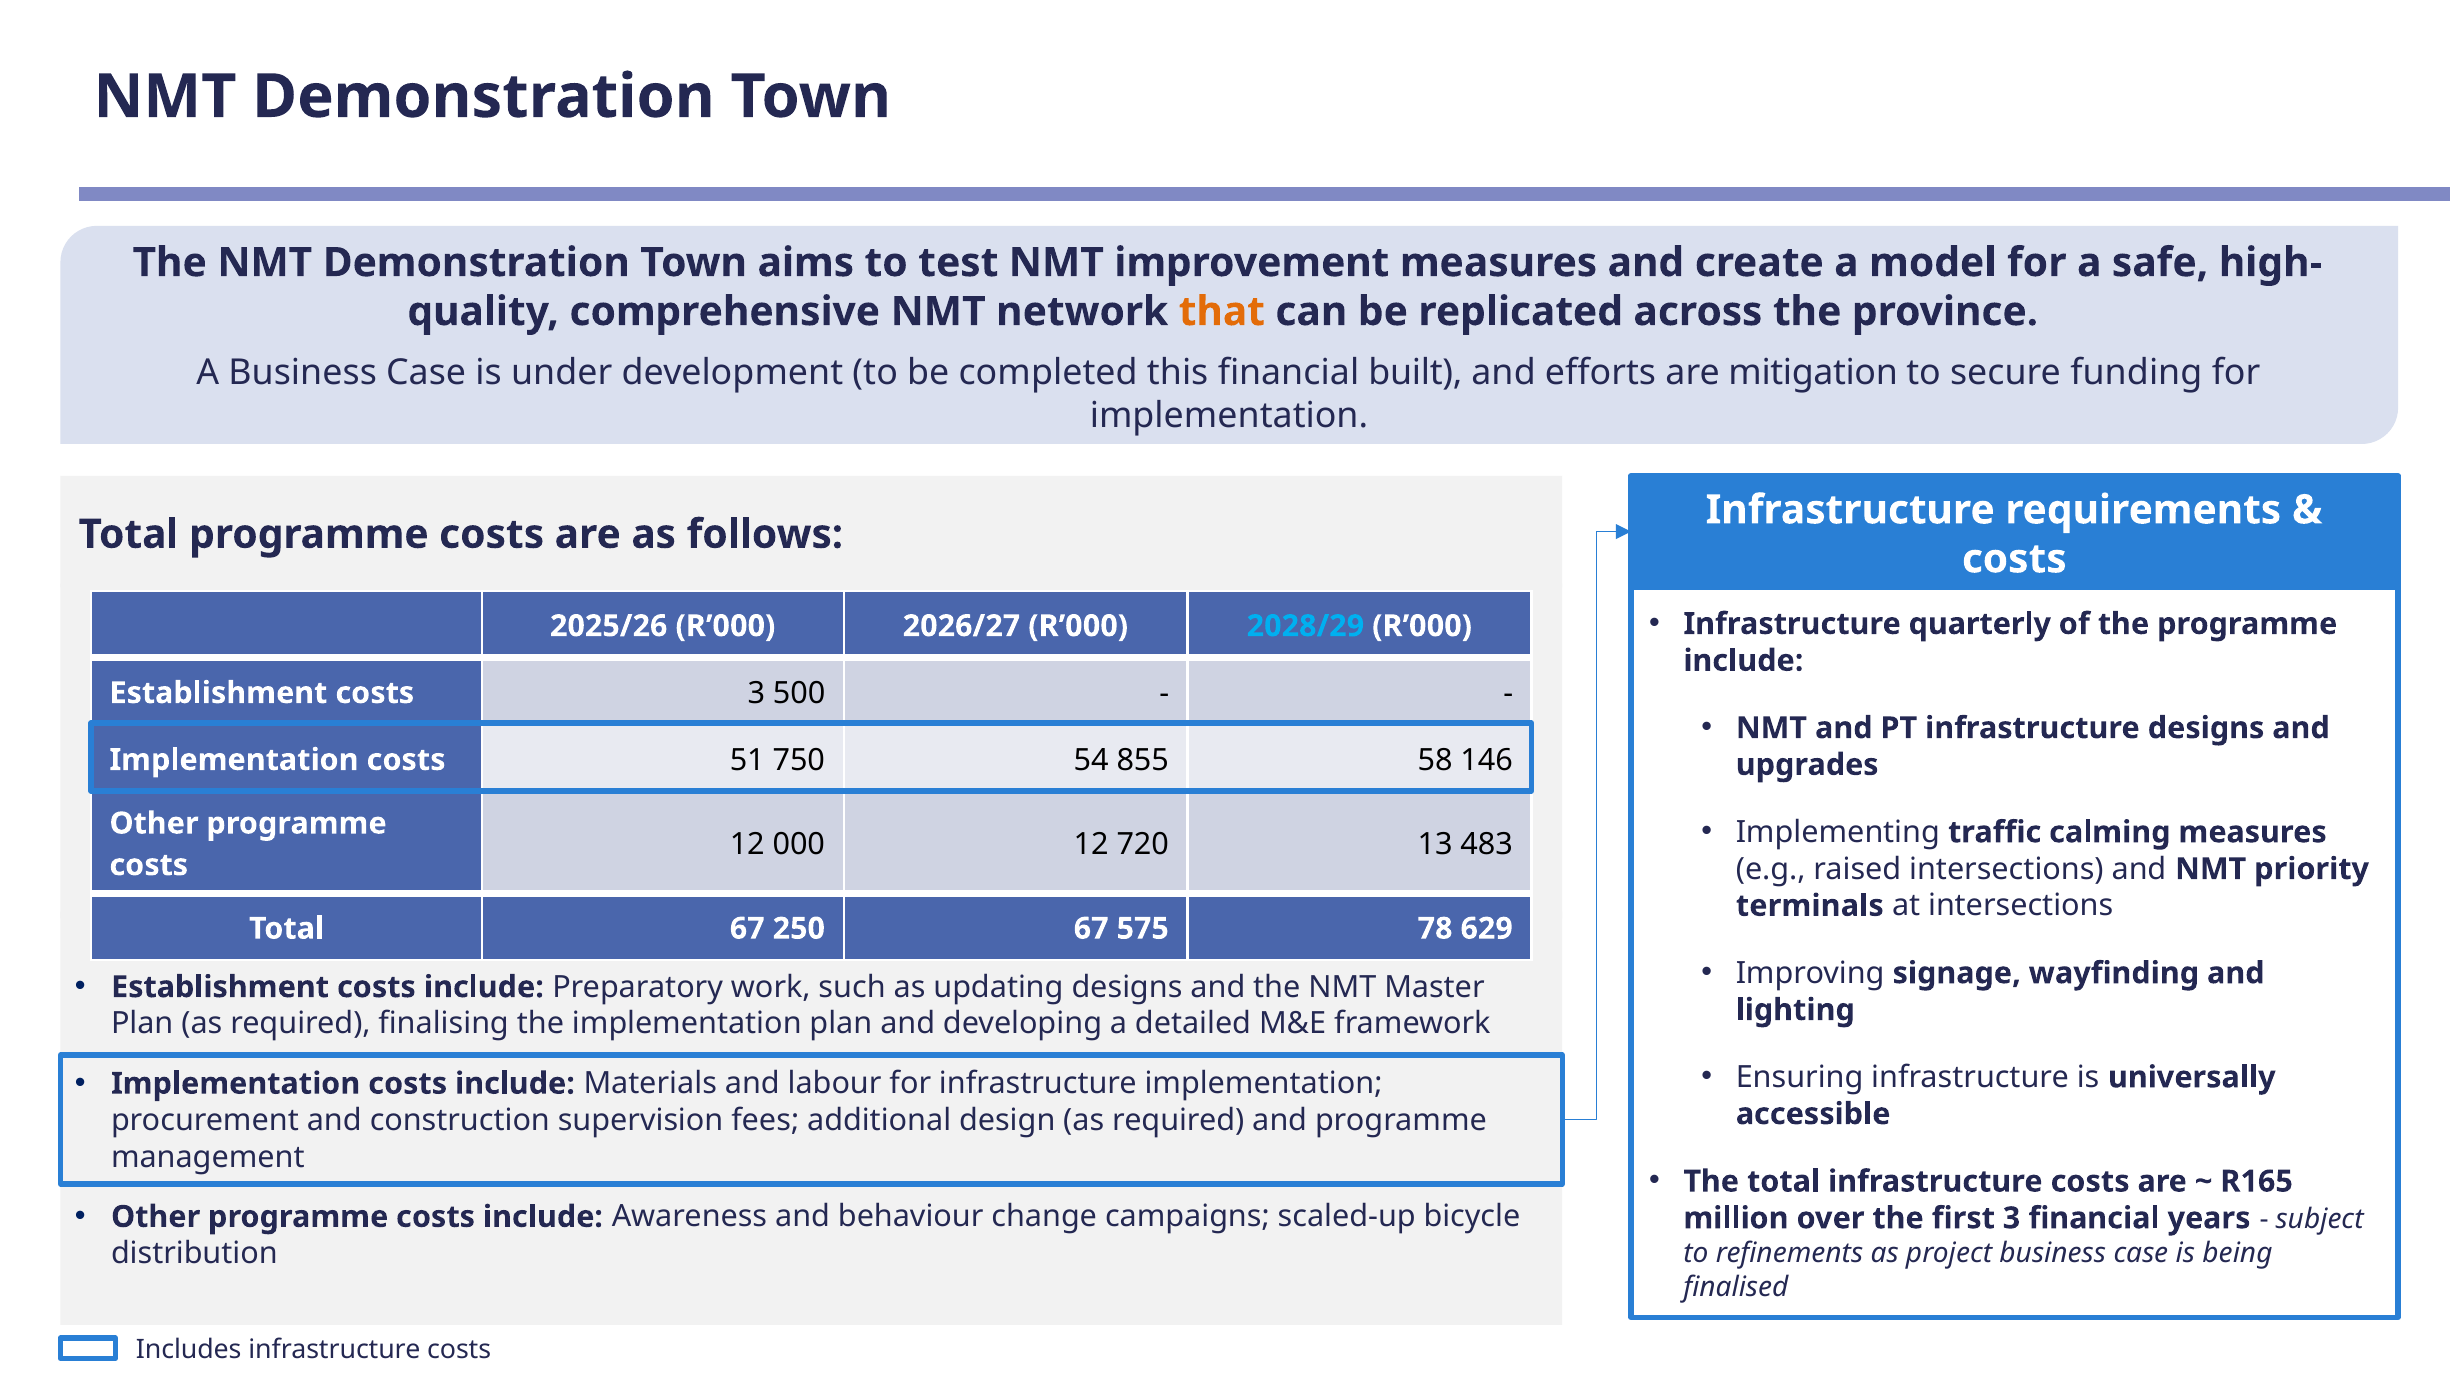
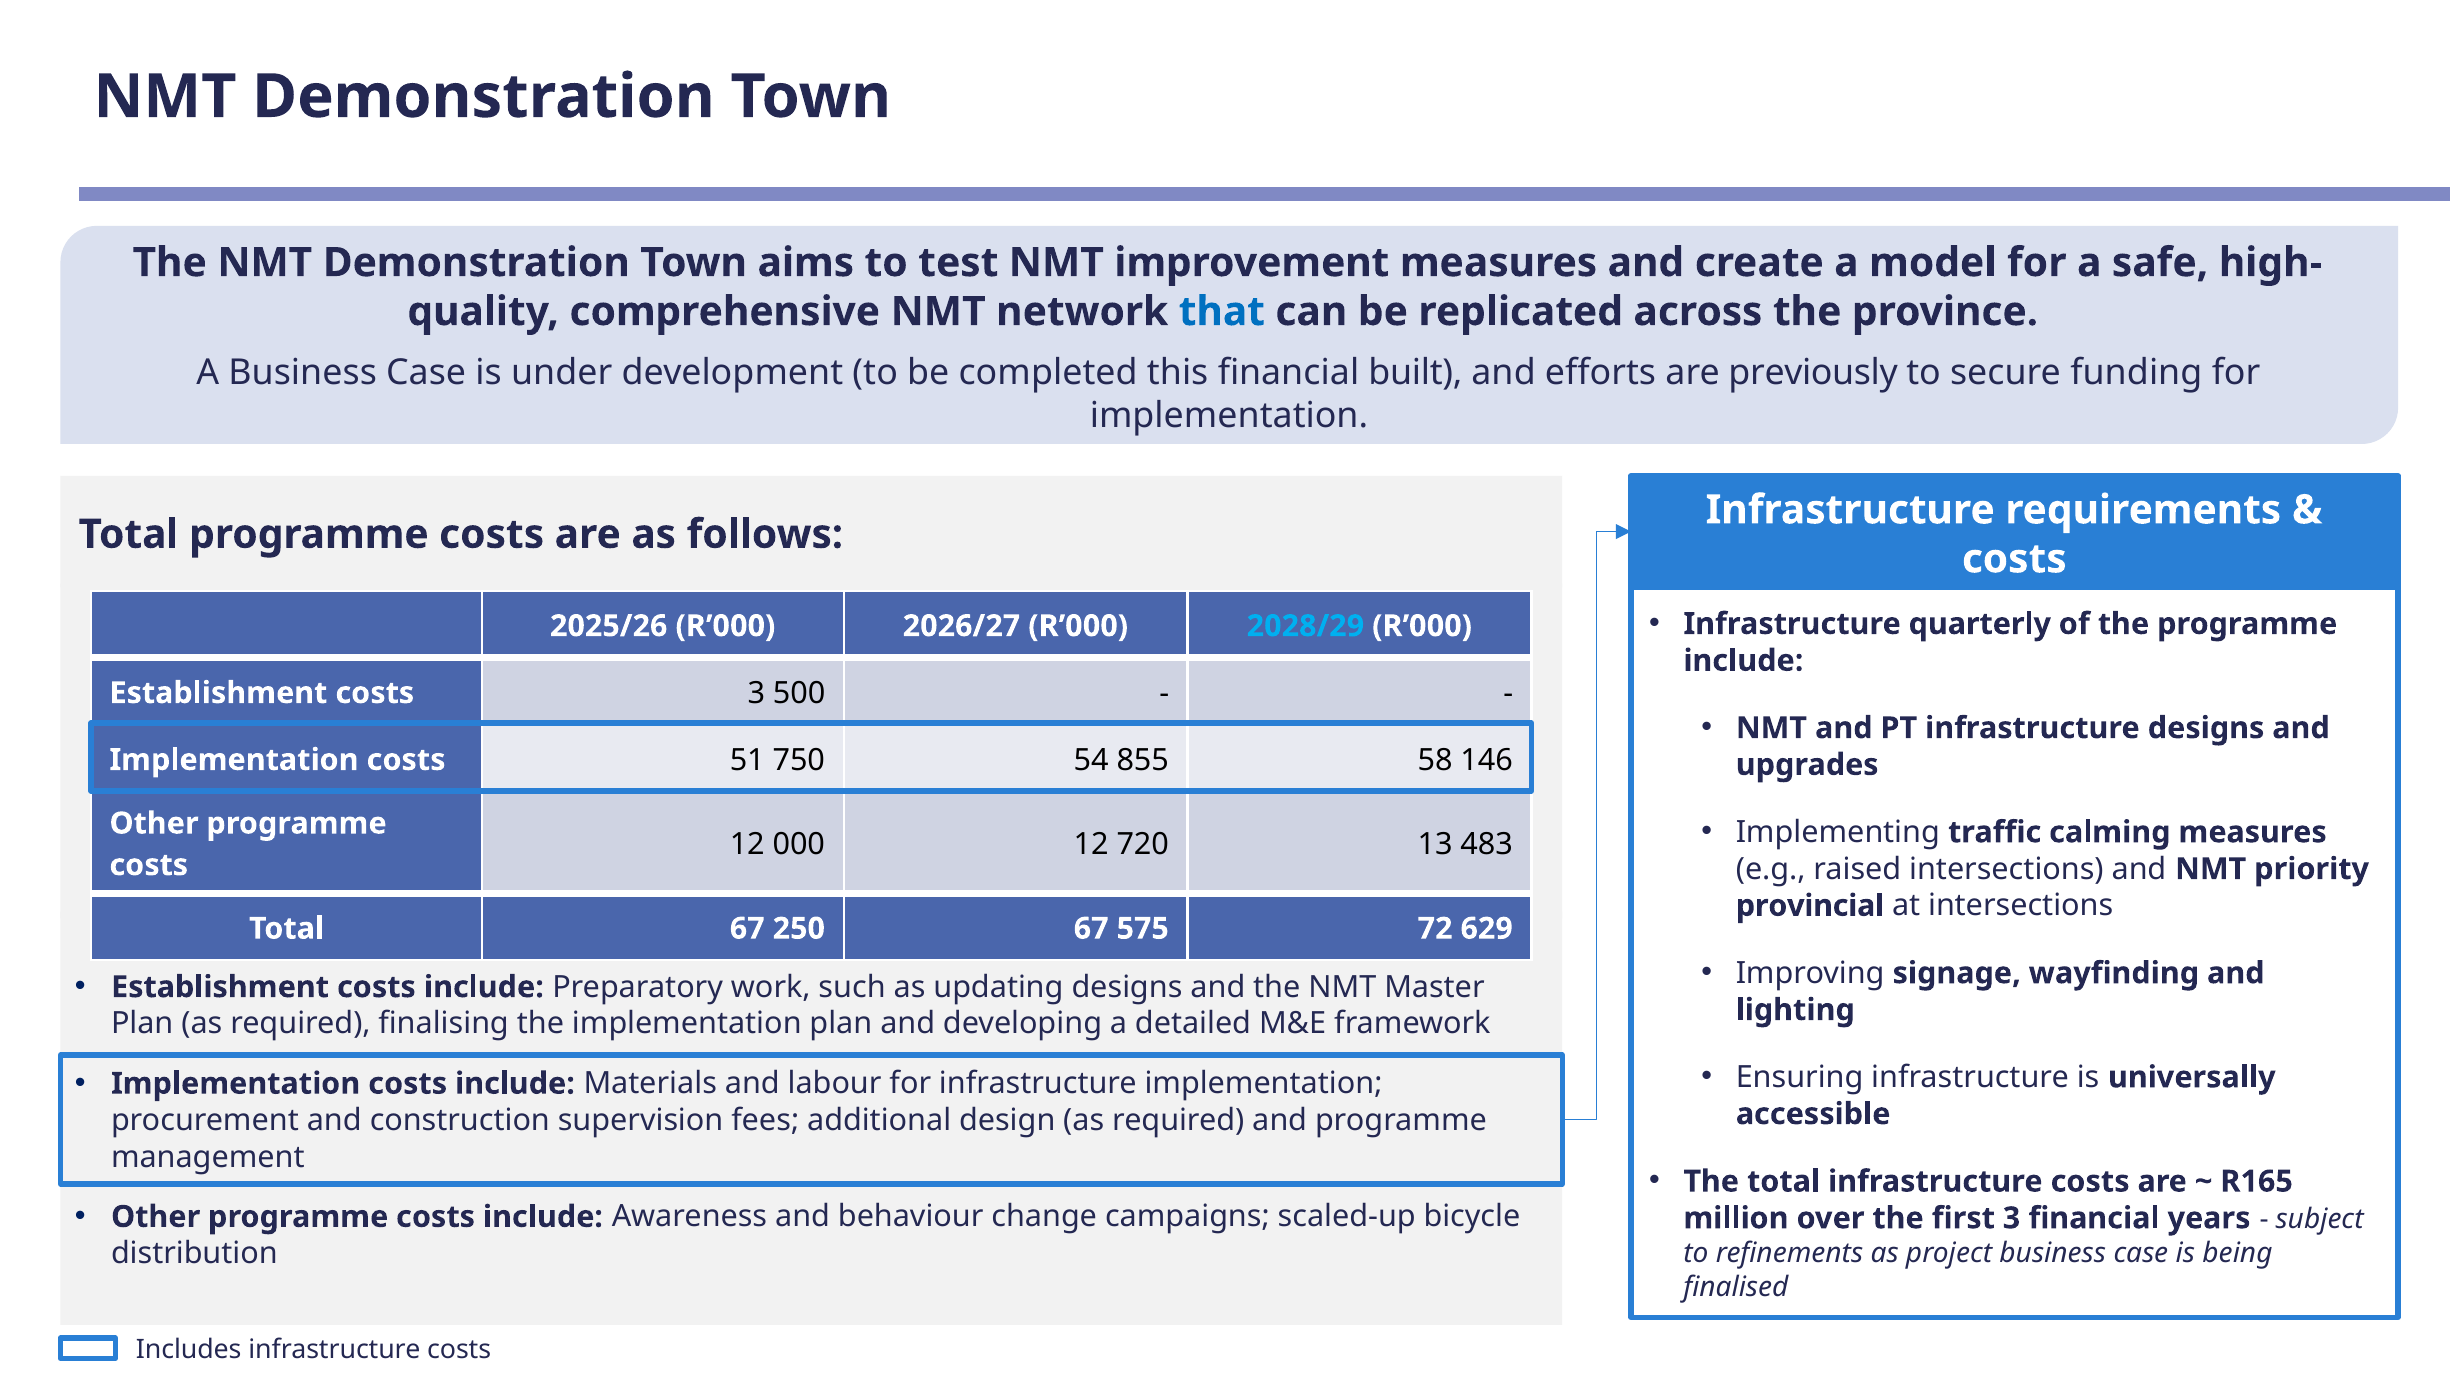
that colour: orange -> blue (1222, 312)
mitigation: mitigation -> previously (1813, 373)
terminals: terminals -> provincial (1810, 906)
78: 78 -> 72 (1435, 929)
